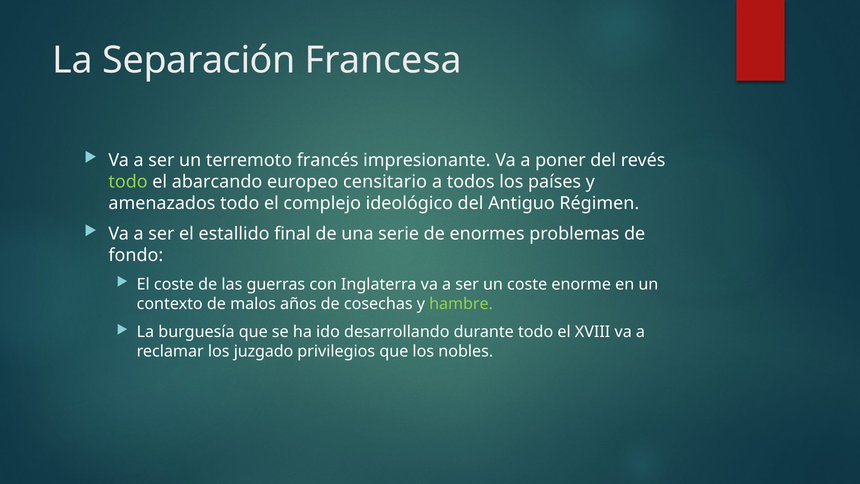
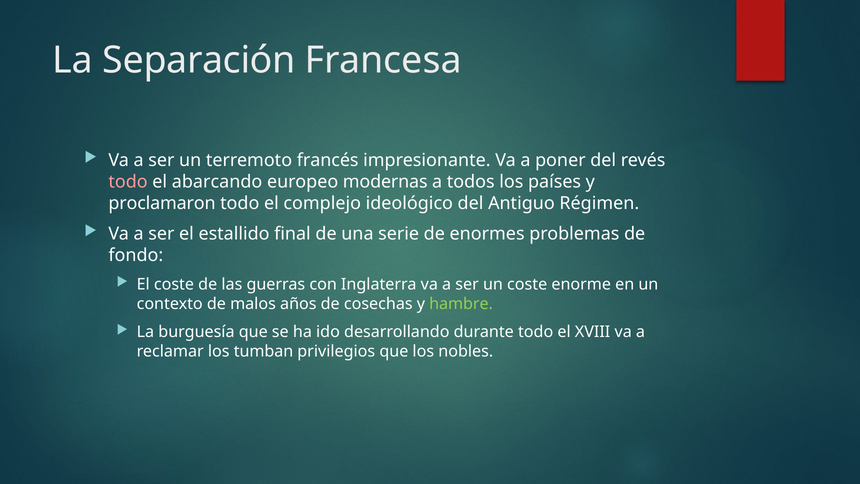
todo colour: light green -> pink (128, 182)
censitario: censitario -> modernas (385, 182)
amenazados: amenazados -> proclamaron (162, 203)
juzgado: juzgado -> tumban (263, 351)
